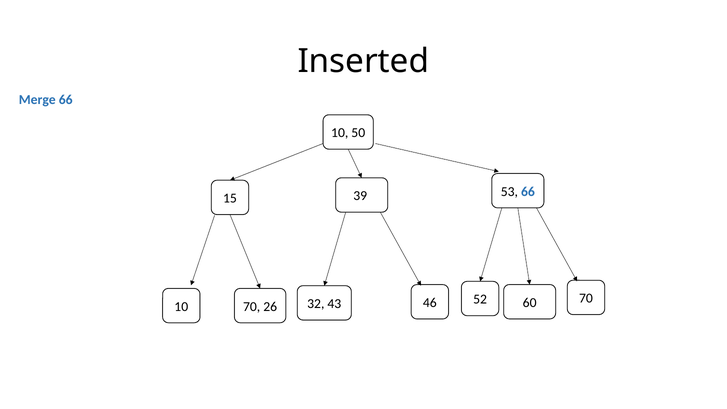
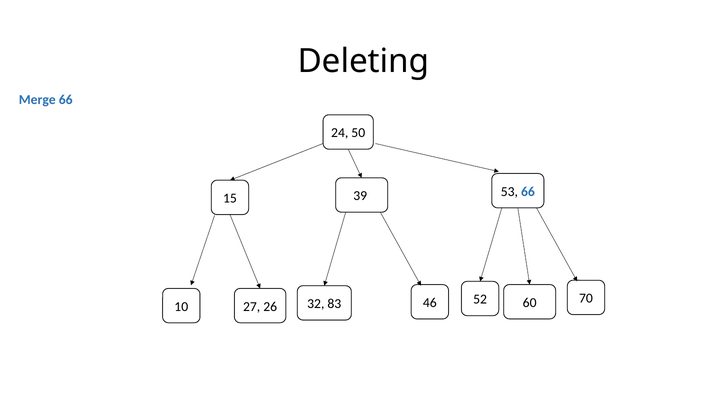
Inserted: Inserted -> Deleting (363, 61)
10: 10 -> 24 (340, 133)
43: 43 -> 83 (334, 304)
10 70: 70 -> 27 (252, 306)
